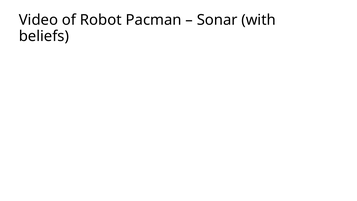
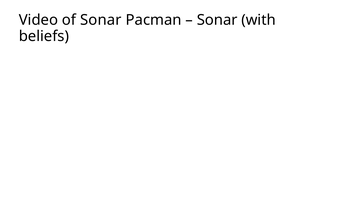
of Robot: Robot -> Sonar (101, 20)
